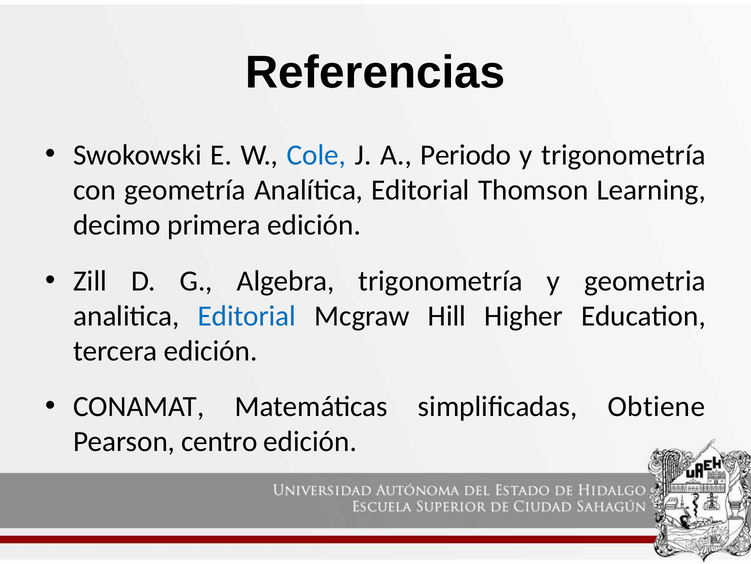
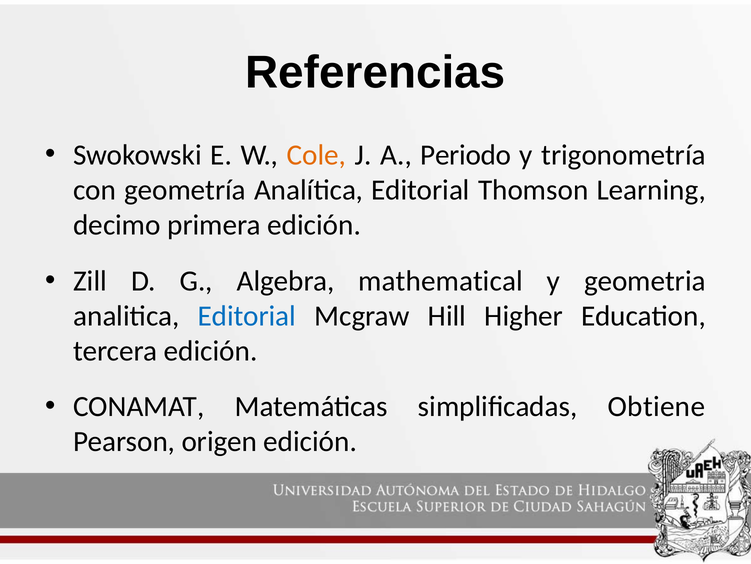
Cole colour: blue -> orange (317, 155)
Algebra trigonometría: trigonometría -> mathematical (441, 281)
centro: centro -> origen (219, 441)
